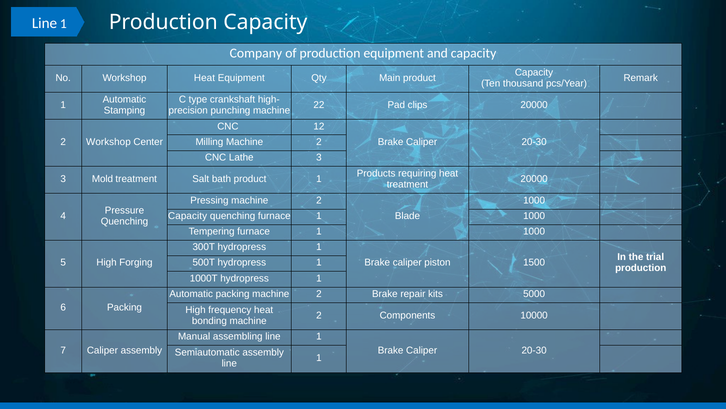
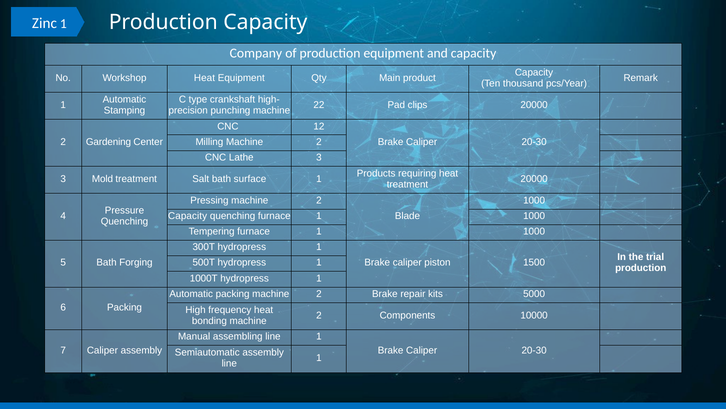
Line: Line -> Zinc (44, 23)
2 Workshop: Workshop -> Gardening (108, 142)
bath product: product -> surface (250, 179)
5 High: High -> Bath (107, 262)
